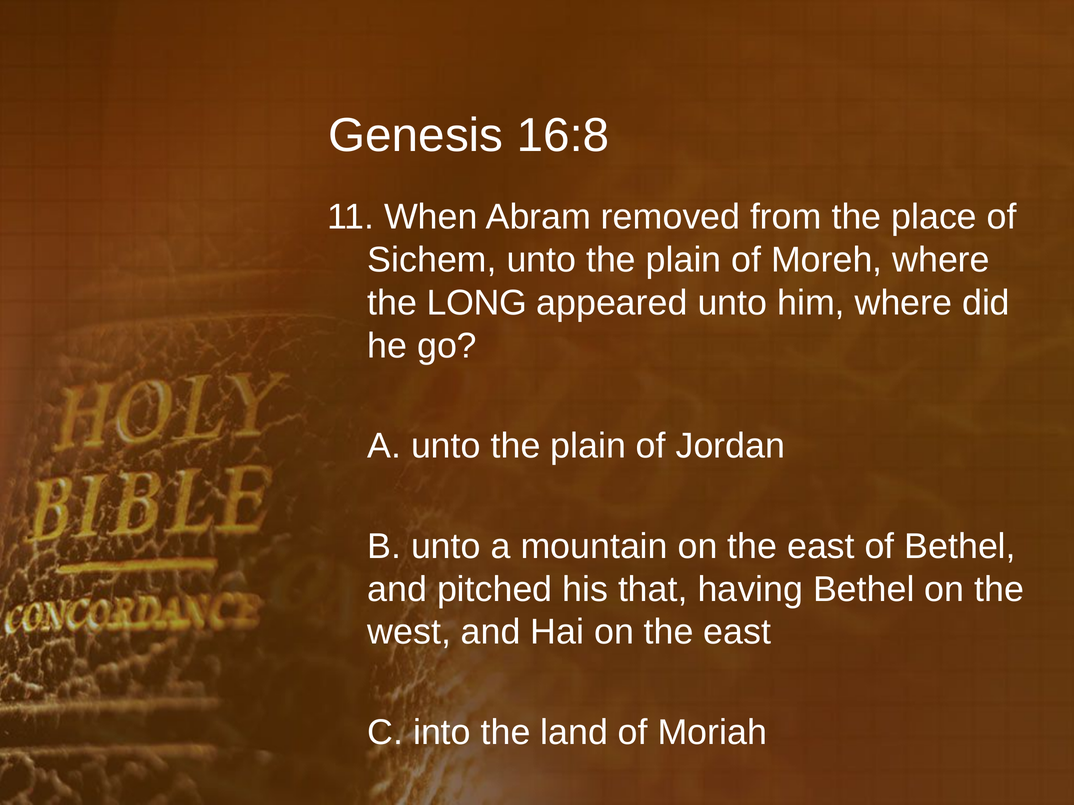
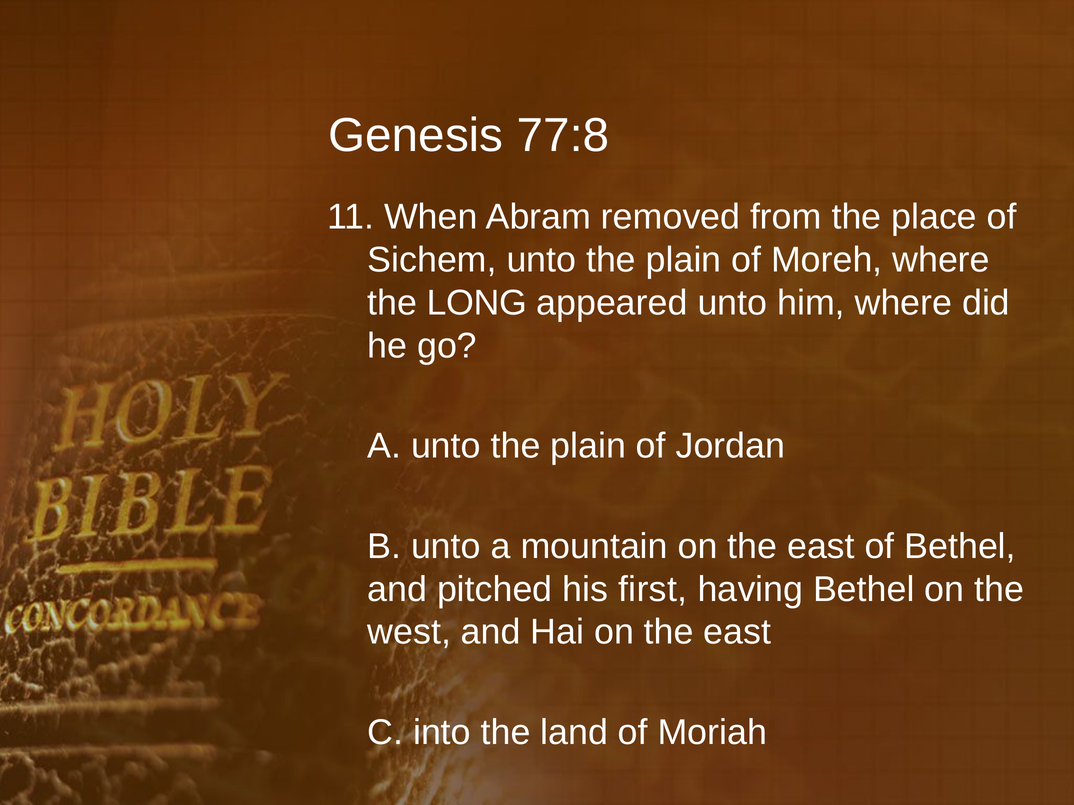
16:8: 16:8 -> 77:8 (563, 136)
that: that -> first (653, 590)
